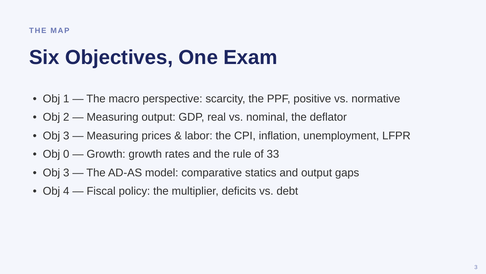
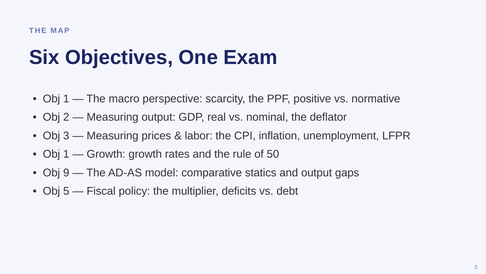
0: 0 -> 1 (66, 154)
33: 33 -> 50 (273, 154)
3: 3 -> 9 (66, 172)
4: 4 -> 5 (66, 191)
